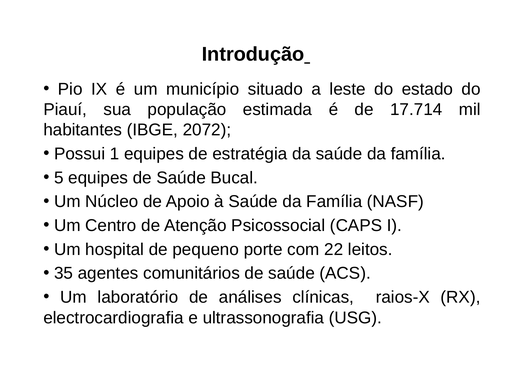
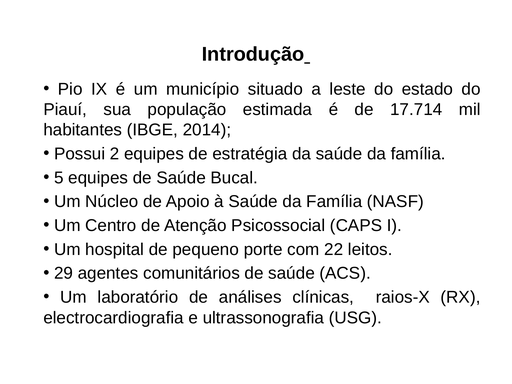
2072: 2072 -> 2014 (207, 130)
1: 1 -> 2 (115, 154)
35: 35 -> 29 (64, 273)
